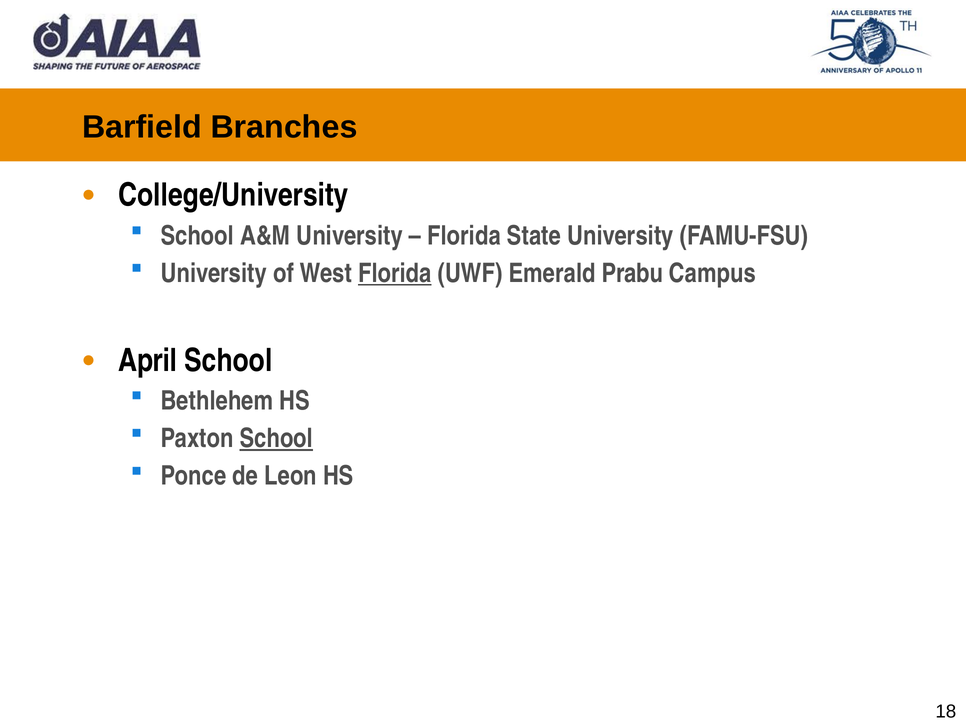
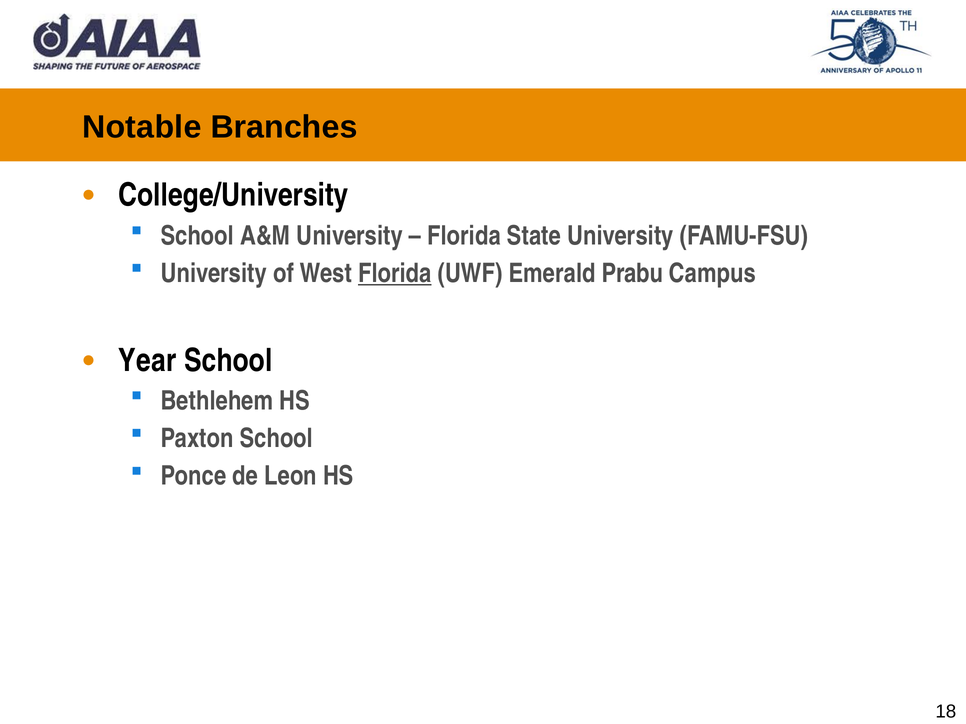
Barfield: Barfield -> Notable (142, 127)
April: April -> Year (148, 361)
School underline: present -> none (276, 439)
